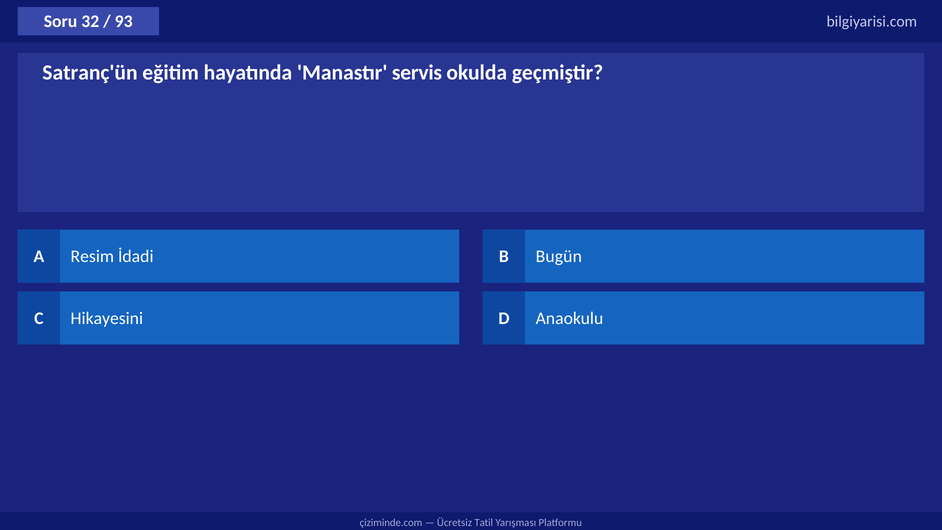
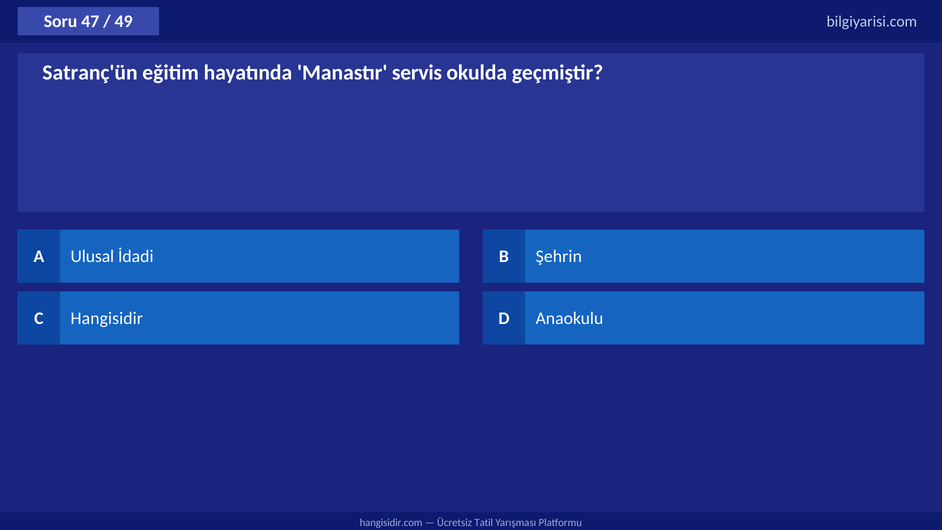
32: 32 -> 47 (90, 22)
93: 93 -> 49 (124, 22)
Resim: Resim -> Ulusal (92, 256)
Bugün: Bugün -> Şehrin (559, 256)
Hikayesini: Hikayesini -> Hangisidir (107, 318)
çiziminde.com: çiziminde.com -> hangisidir.com (391, 523)
